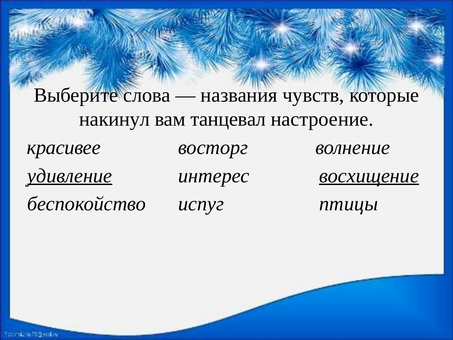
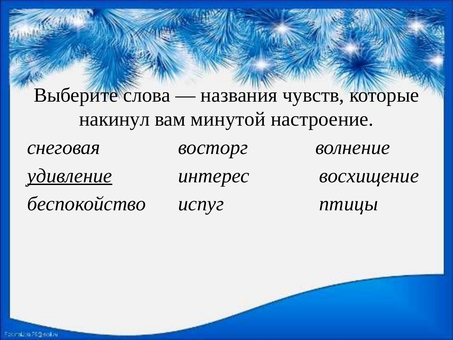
танцевал: танцевал -> минутой (228, 119)
красивее: красивее -> снеговая (64, 147)
восхищение underline: present -> none (369, 176)
